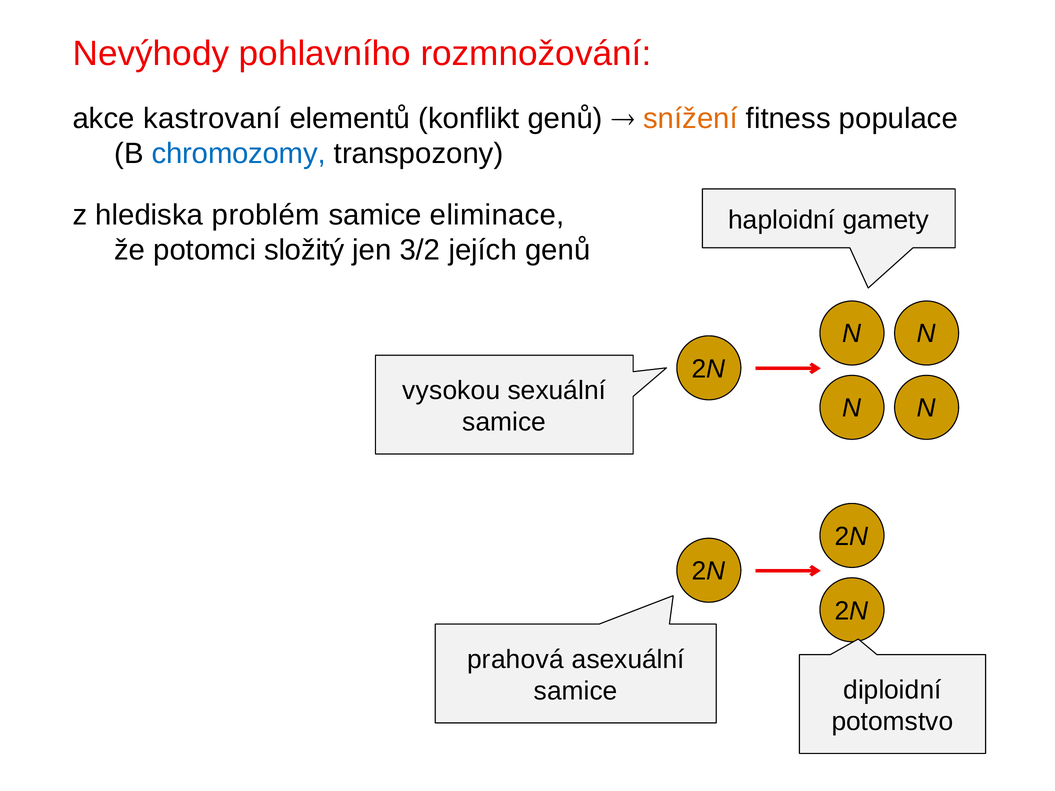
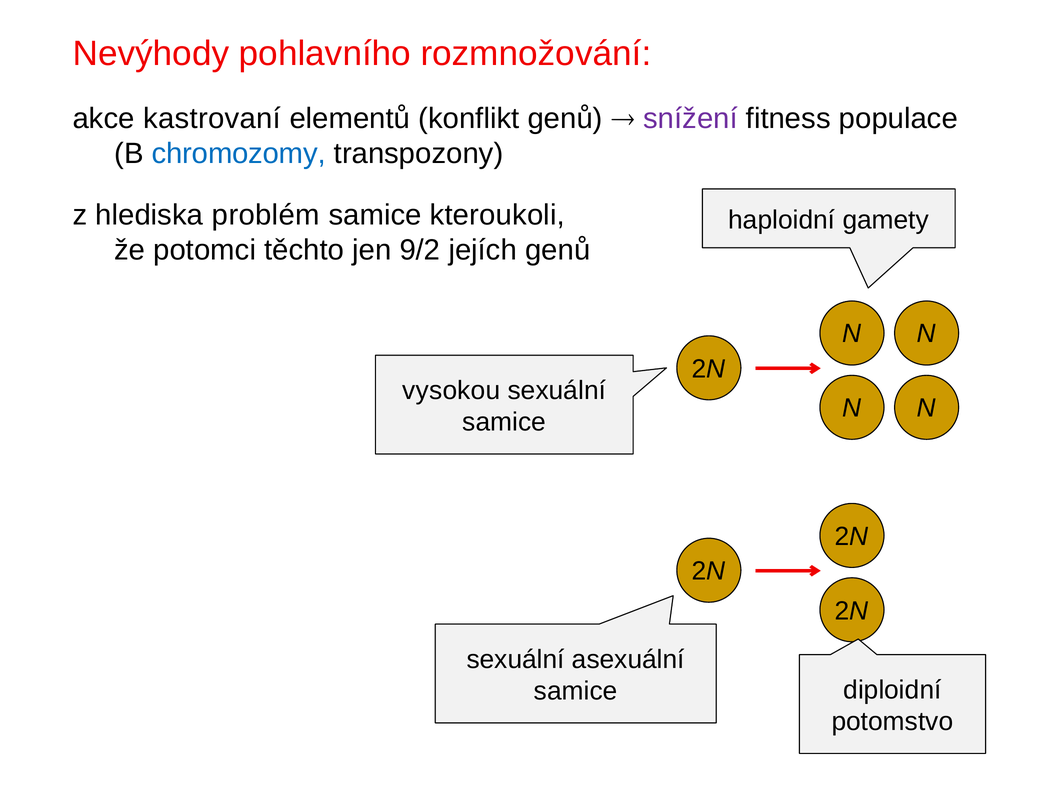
snížení colour: orange -> purple (691, 118)
eliminace: eliminace -> kteroukoli (497, 215)
složitý: složitý -> těchto (304, 250)
3/2: 3/2 -> 9/2 (420, 250)
prahová: prahová -> sexuální (516, 660)
